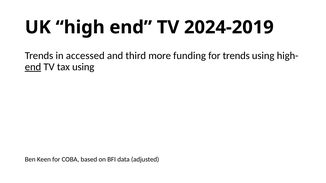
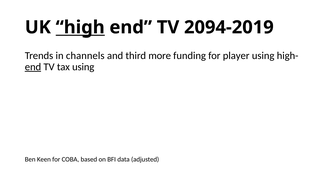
high underline: none -> present (80, 27)
2024-2019: 2024-2019 -> 2094-2019 (229, 27)
accessed: accessed -> channels (85, 56)
for trends: trends -> player (236, 56)
